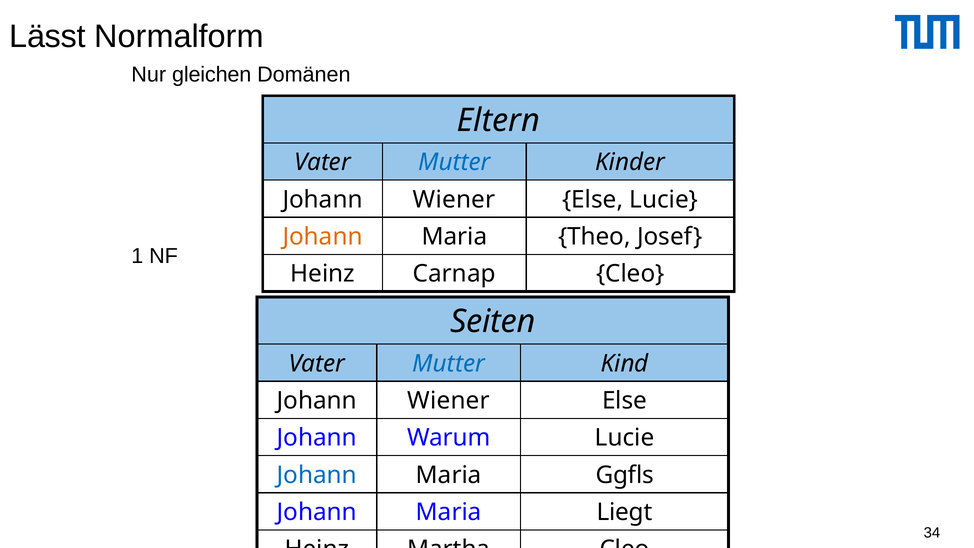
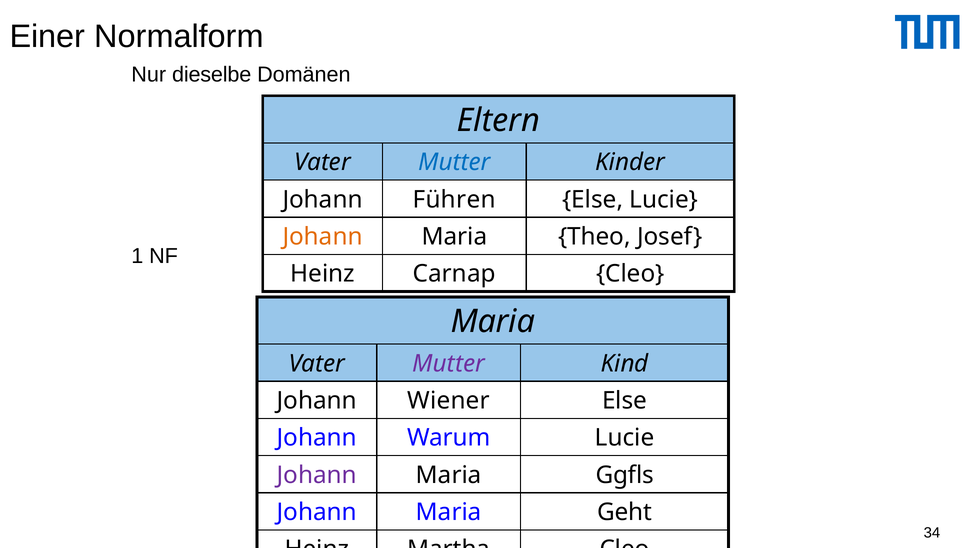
Lässt: Lässt -> Einer (47, 36)
gleichen: gleichen -> dieselbe (212, 75)
Wiener: Wiener -> Führen (454, 199)
Seiten: Seiten -> Maria (493, 322)
Mutter colour: blue -> purple (449, 364)
Johann colour: blue -> purple (317, 475)
Liegt: Liegt -> Geht (625, 512)
